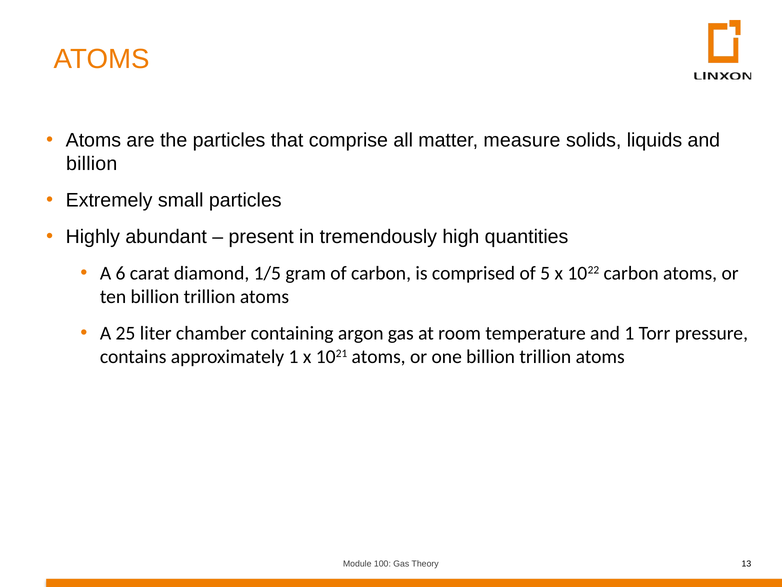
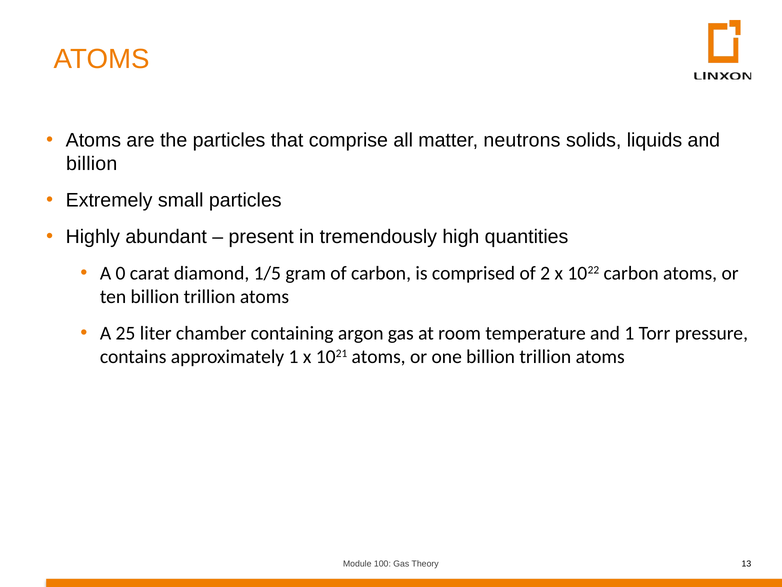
measure: measure -> neutrons (522, 140)
6: 6 -> 0 (121, 273)
5: 5 -> 2 (545, 273)
